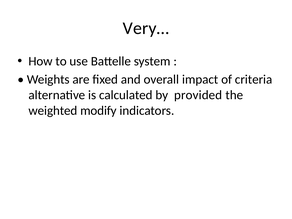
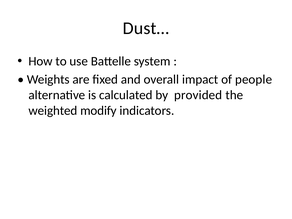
Very…: Very… -> Dust… (146, 28)
criteria: criteria -> people (254, 79)
